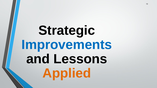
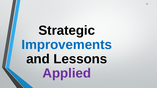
Applied colour: orange -> purple (67, 73)
